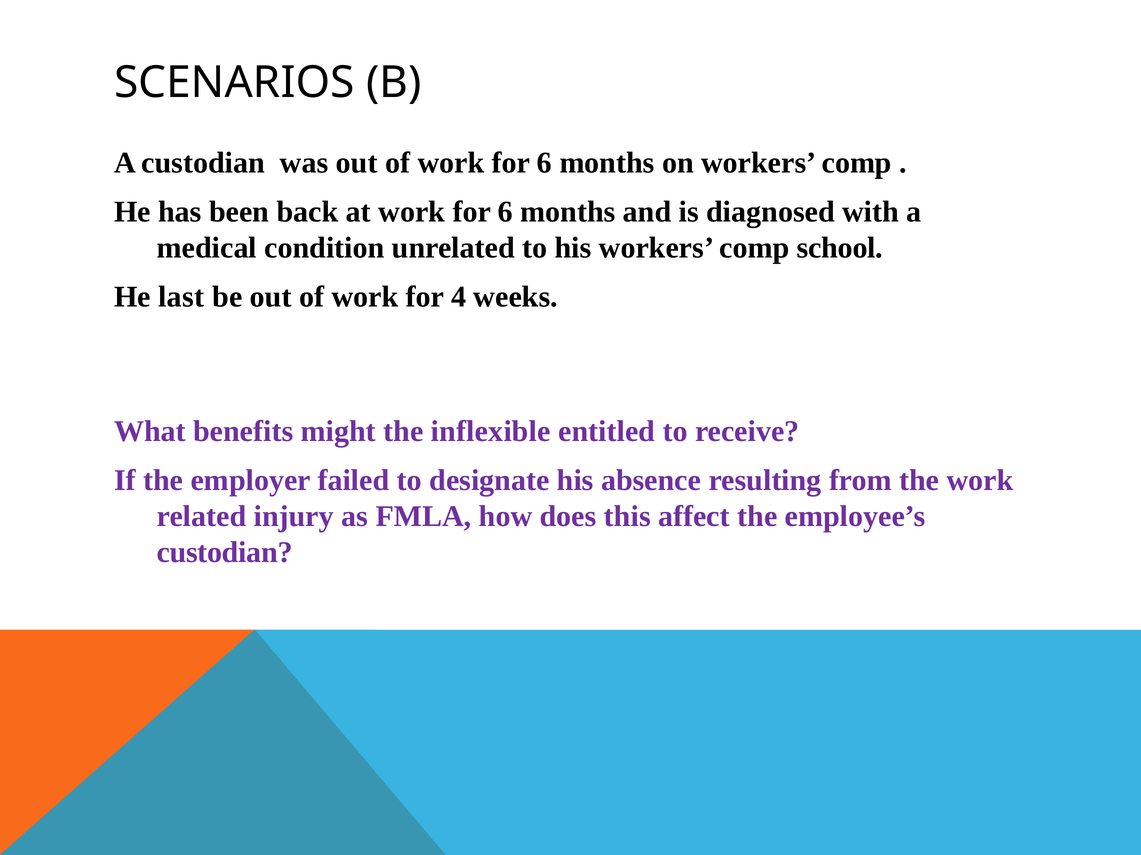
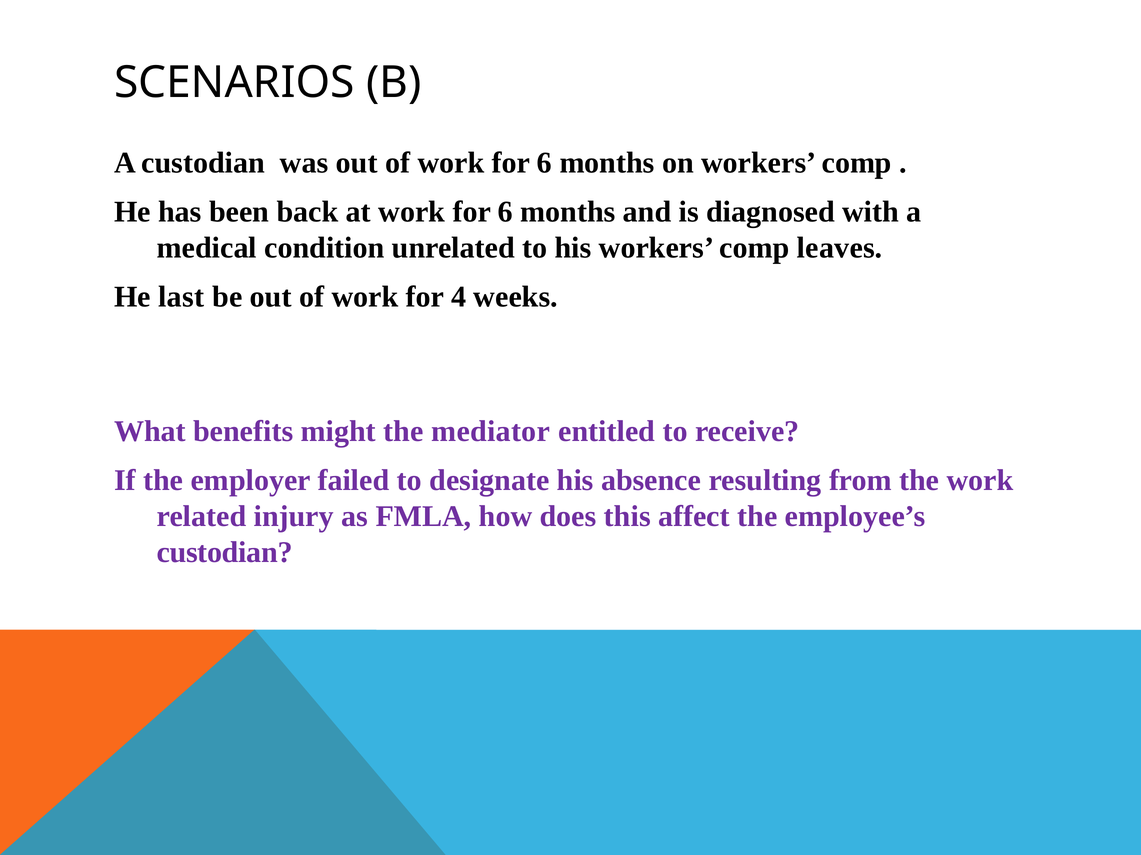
school: school -> leaves (840, 248)
inflexible: inflexible -> mediator (491, 432)
